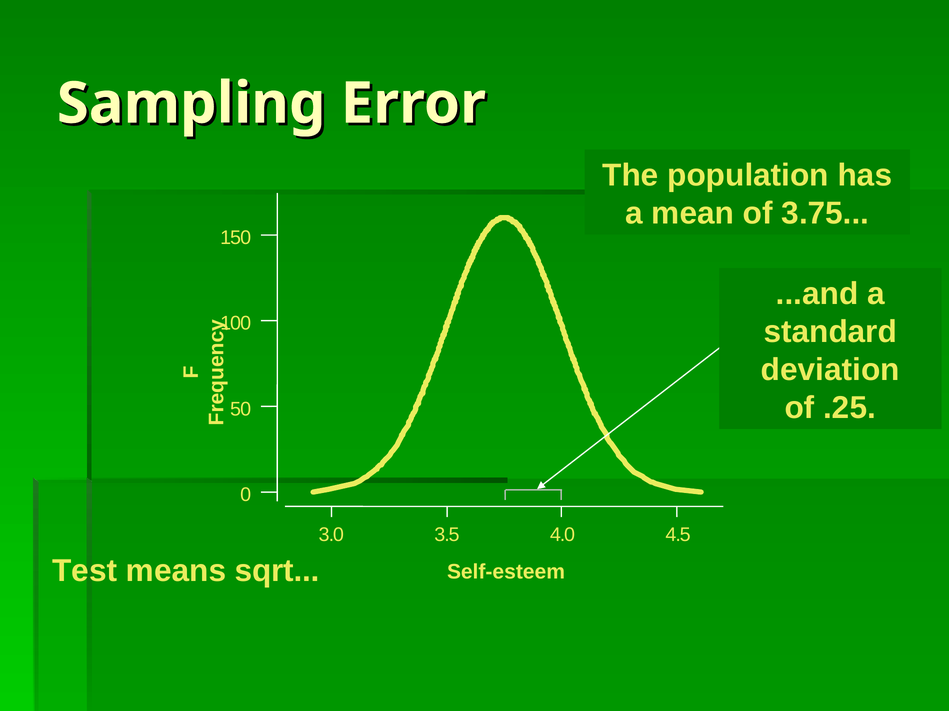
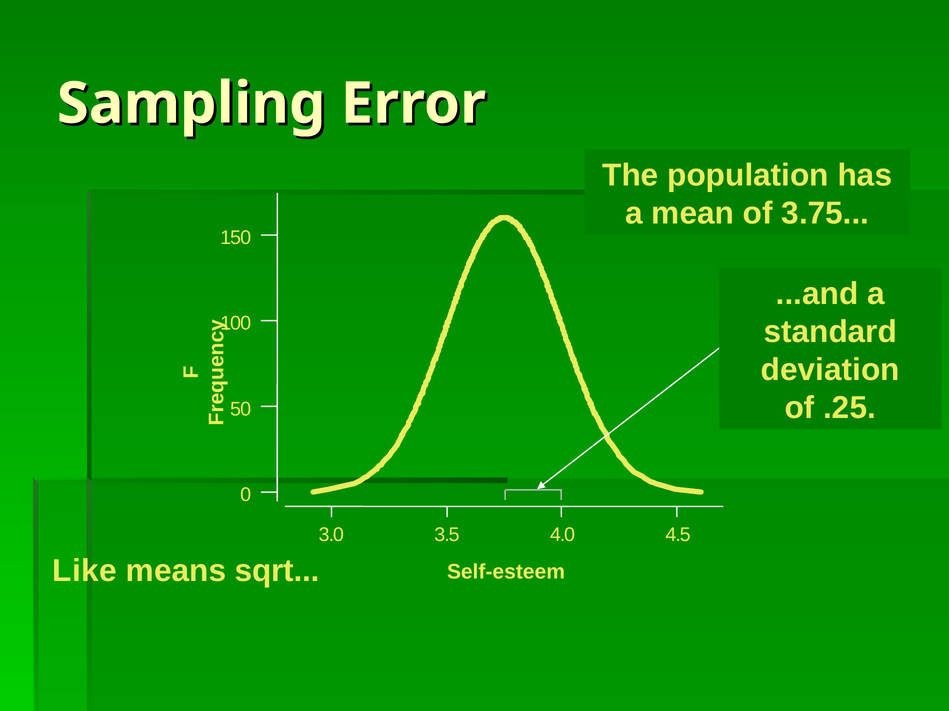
Test: Test -> Like (85, 572)
